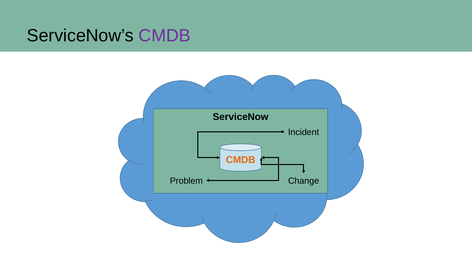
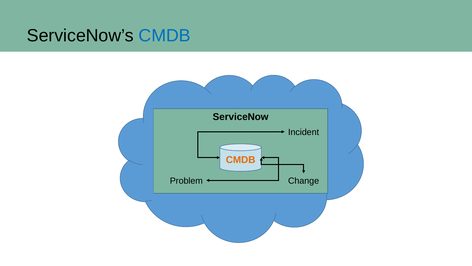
CMDB colour: purple -> blue (165, 36)
